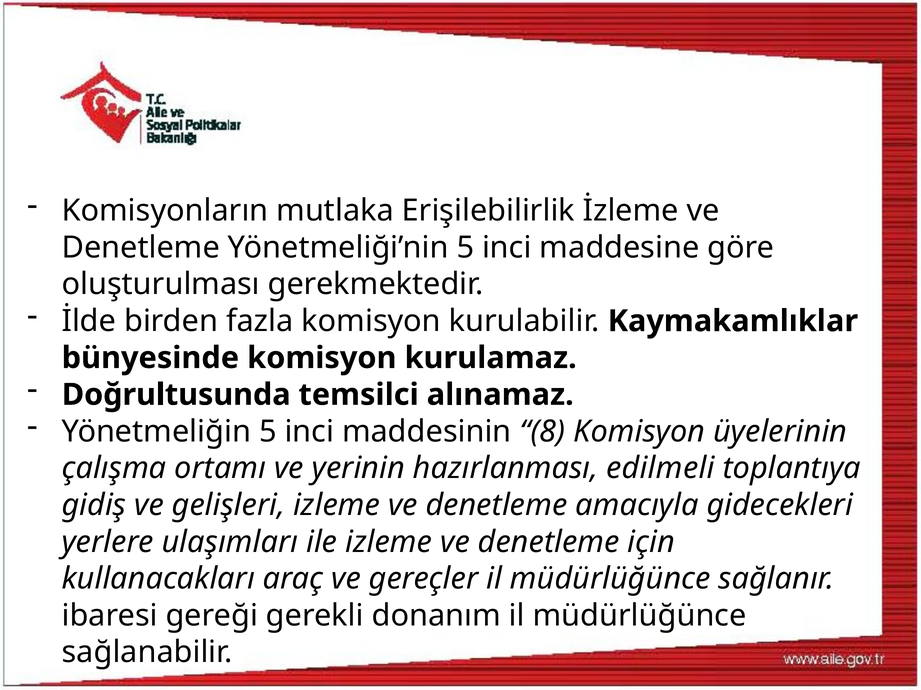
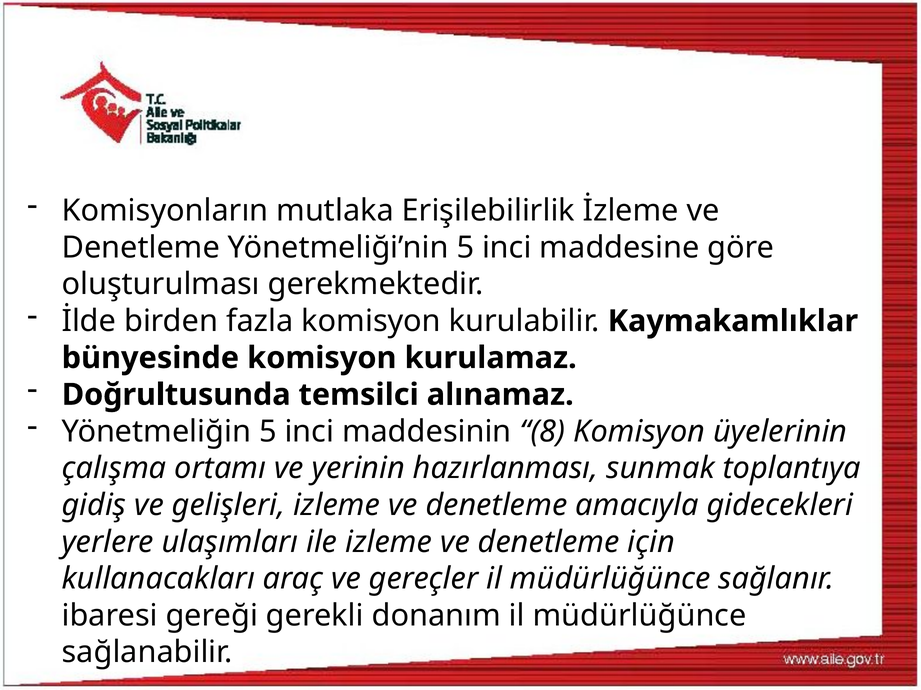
edilmeli: edilmeli -> sunmak (660, 469)
